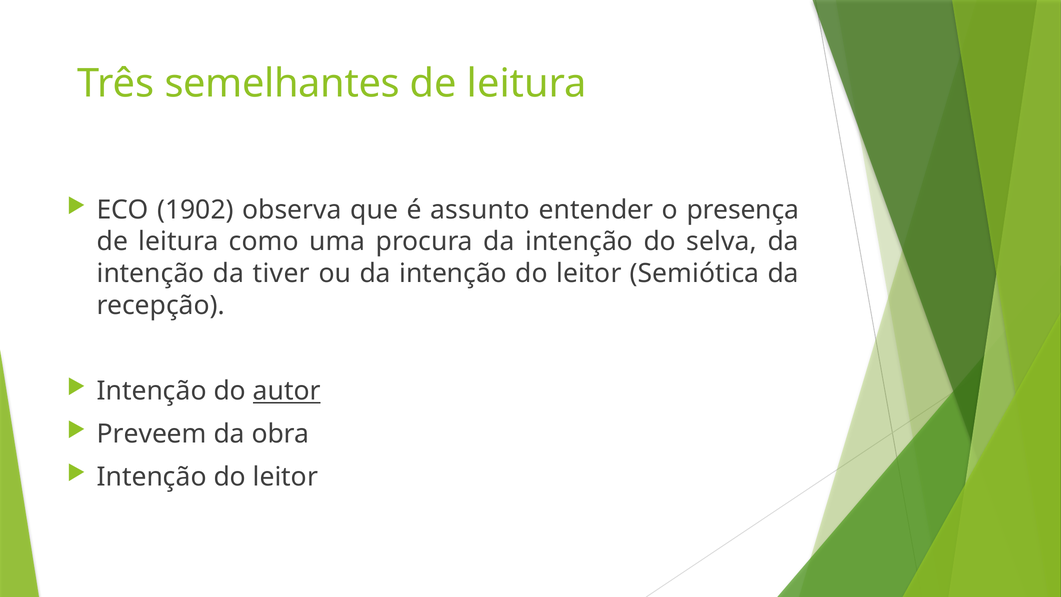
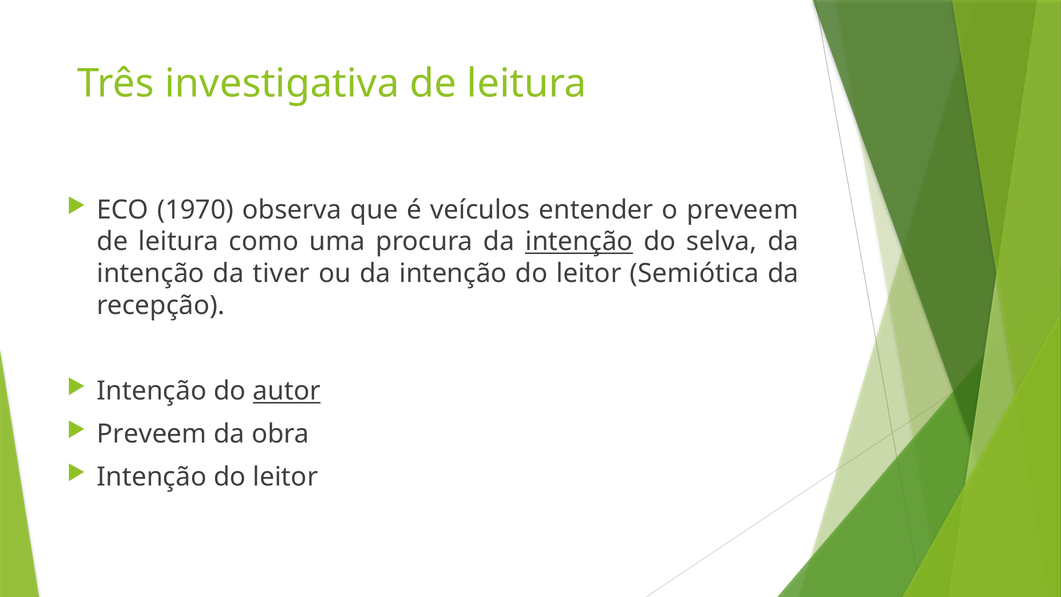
semelhantes: semelhantes -> investigativa (282, 84)
1902: 1902 -> 1970 (195, 210)
assunto: assunto -> veículos (480, 210)
o presença: presença -> preveem (743, 210)
intenção underline: none -> present (579, 242)
